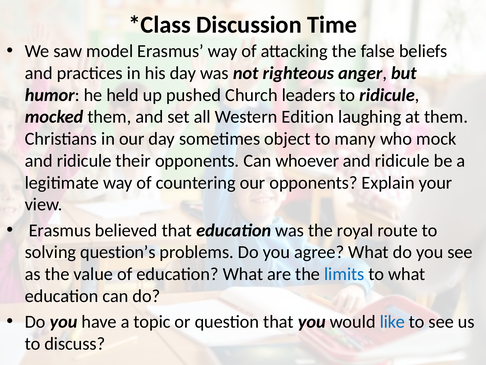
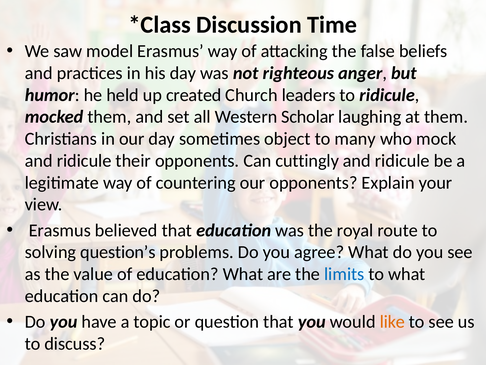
pushed: pushed -> created (194, 95)
Edition: Edition -> Scholar (308, 117)
whoever: whoever -> cuttingly (307, 161)
like colour: blue -> orange (392, 321)
